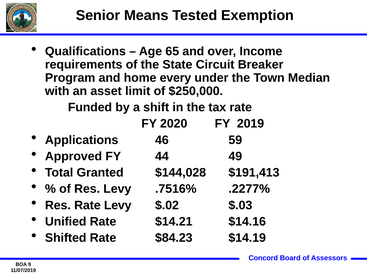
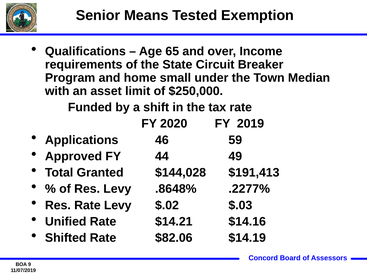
every: every -> small (175, 78)
.7516%: .7516% -> .8648% (176, 188)
$84.23: $84.23 -> $82.06 (174, 237)
